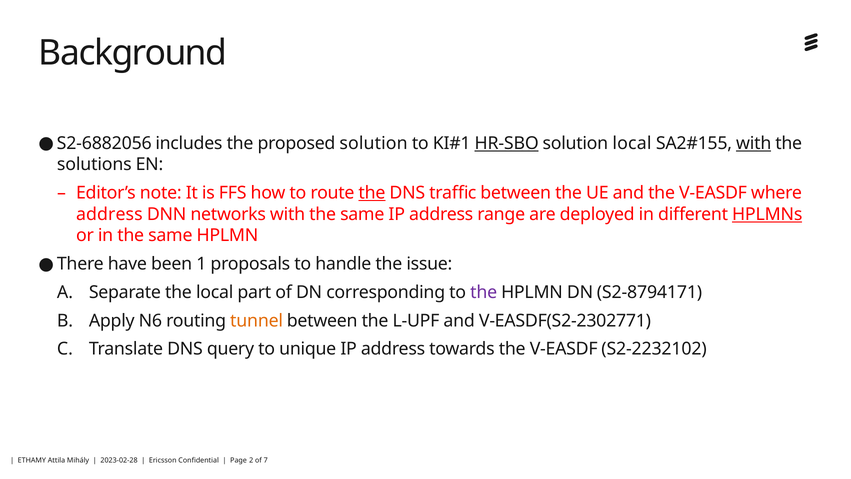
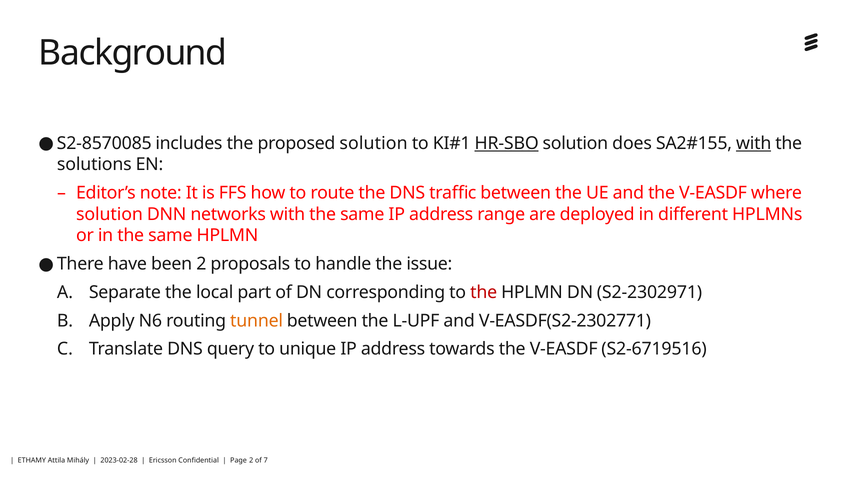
S2-6882056: S2-6882056 -> S2-8570085 (104, 143)
solution local: local -> does (632, 143)
the underline: present -> none (372, 193)
address: address -> solution (109, 214)
HPLMNs underline: present -> none (767, 214)
been 1: 1 -> 2 (201, 264)
the colour: purple -> red (484, 292)
S2-8794171: S2-8794171 -> S2-2302971 (650, 292)
S2-2232102: S2-2232102 -> S2-6719516 (654, 349)
